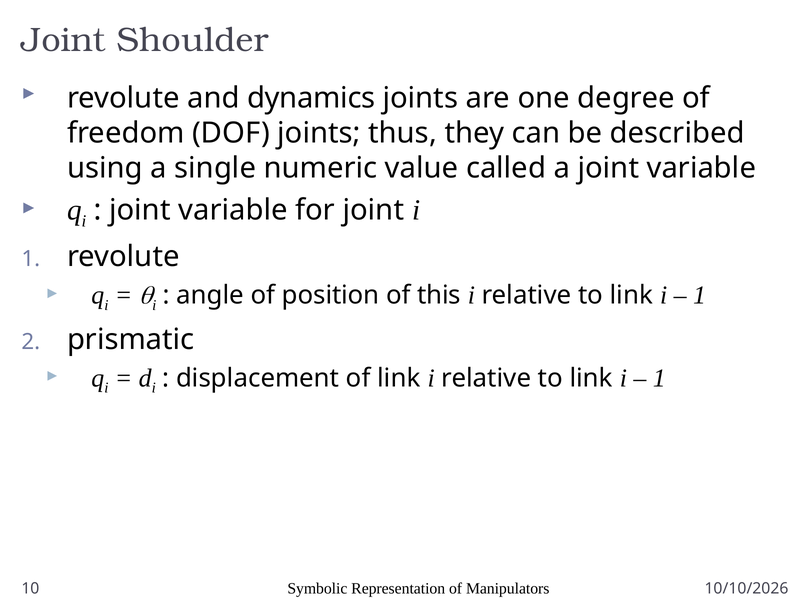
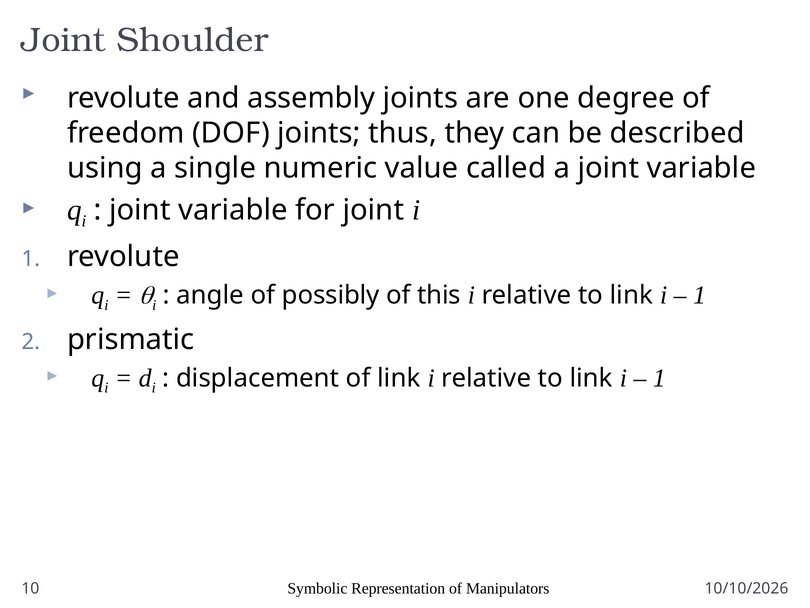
dynamics: dynamics -> assembly (311, 98)
position: position -> possibly (331, 295)
